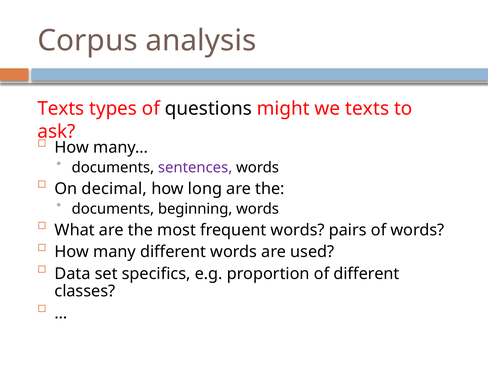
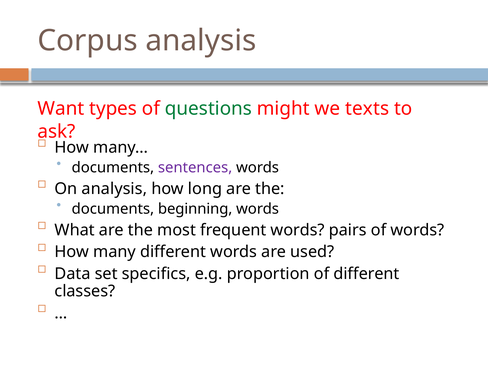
Texts: Texts -> Want (61, 109)
questions colour: black -> green (208, 109)
On decimal: decimal -> analysis (114, 189)
